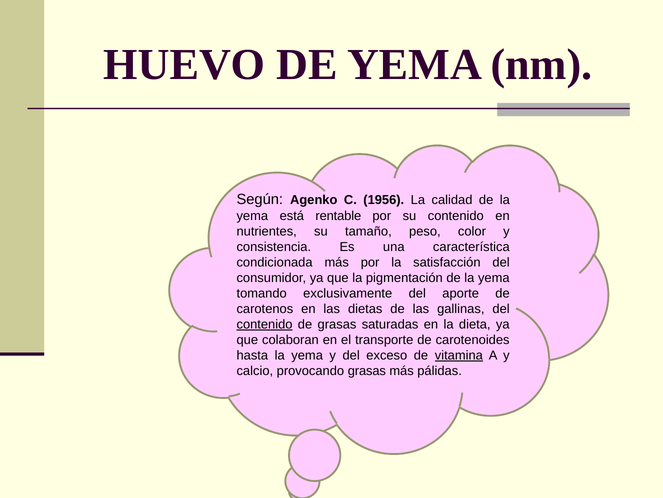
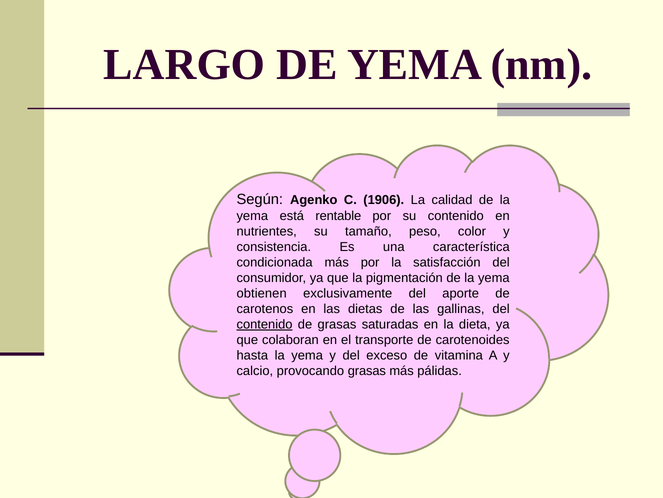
HUEVO: HUEVO -> LARGO (184, 65)
1956: 1956 -> 1906 (384, 200)
tomando: tomando -> obtienen (262, 293)
vitamina underline: present -> none (459, 355)
